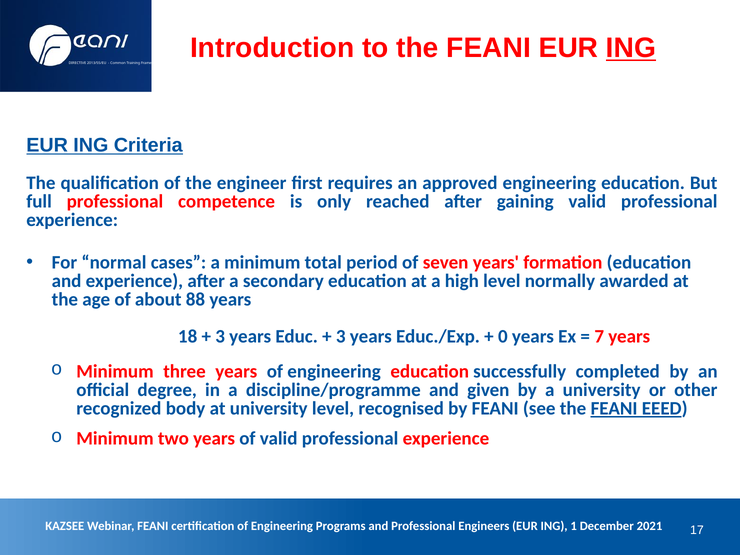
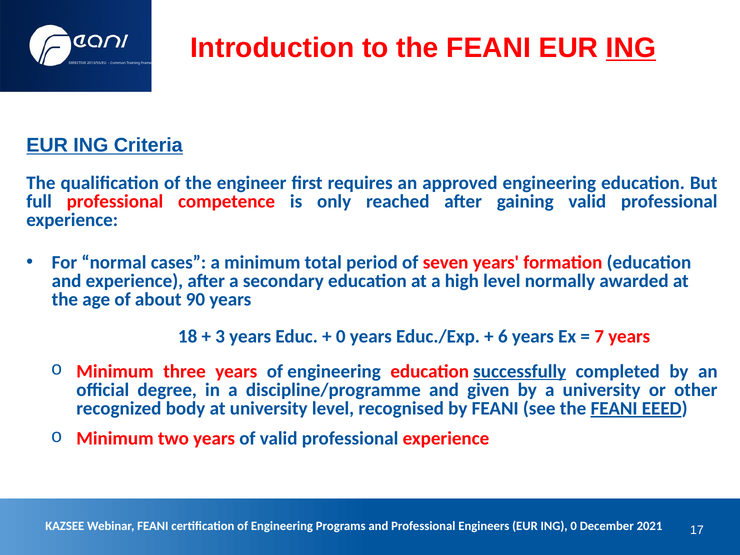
88: 88 -> 90 (195, 300)
3: 3 -> 0 (341, 337)
0: 0 -> 6 (503, 337)
successfully underline: none -> present (520, 371)
ING 1: 1 -> 0 (574, 526)
